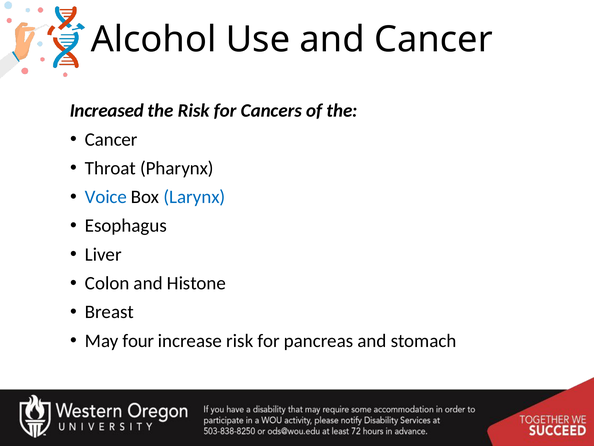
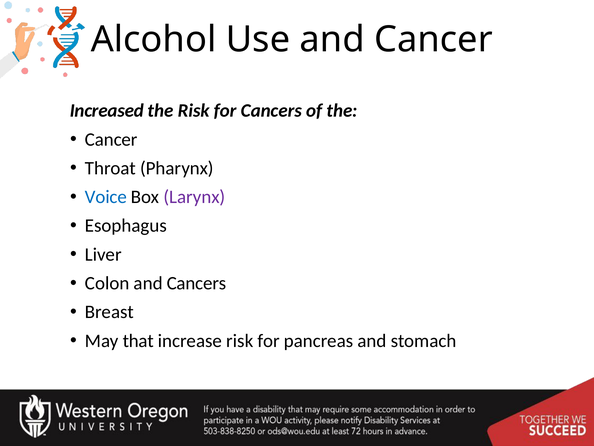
Larynx colour: blue -> purple (194, 197)
and Histone: Histone -> Cancers (196, 283)
four: four -> that (138, 340)
